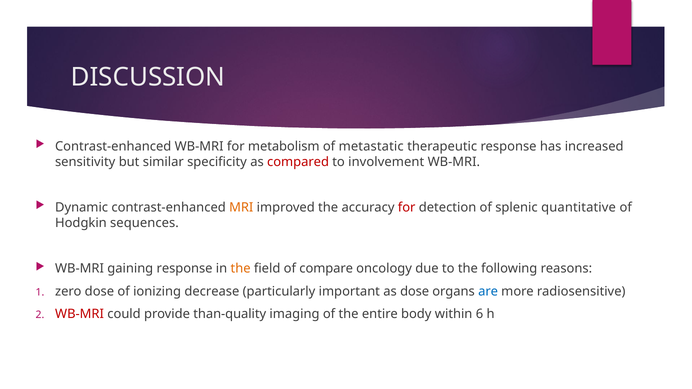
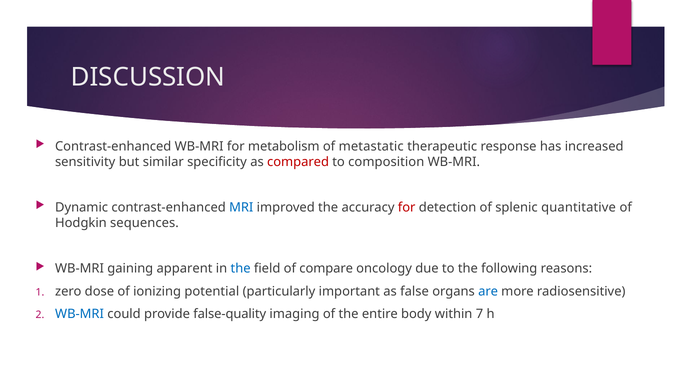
involvement: involvement -> composition (386, 162)
MRI colour: orange -> blue (241, 208)
gaining response: response -> apparent (185, 269)
the colour: orange -> blue (241, 269)
decrease: decrease -> potential (212, 291)
as dose: dose -> false (415, 291)
WB-MRI colour: red -> blue (80, 314)
than-quality: than-quality -> false-quality (230, 314)
6: 6 -> 7 (479, 314)
